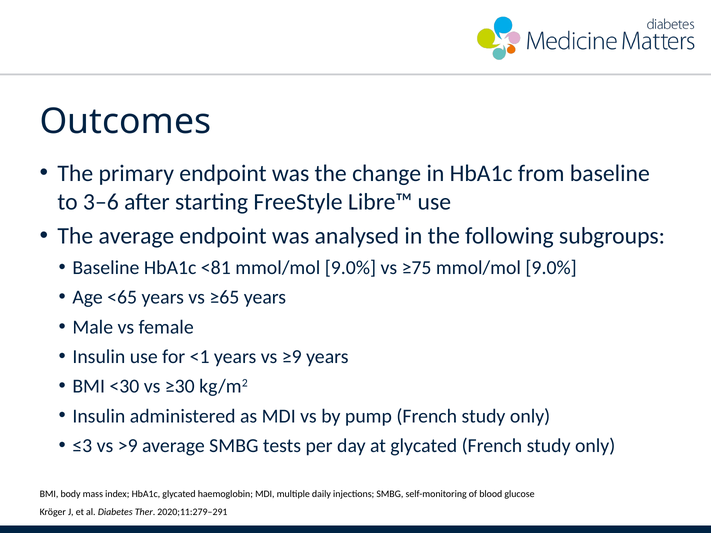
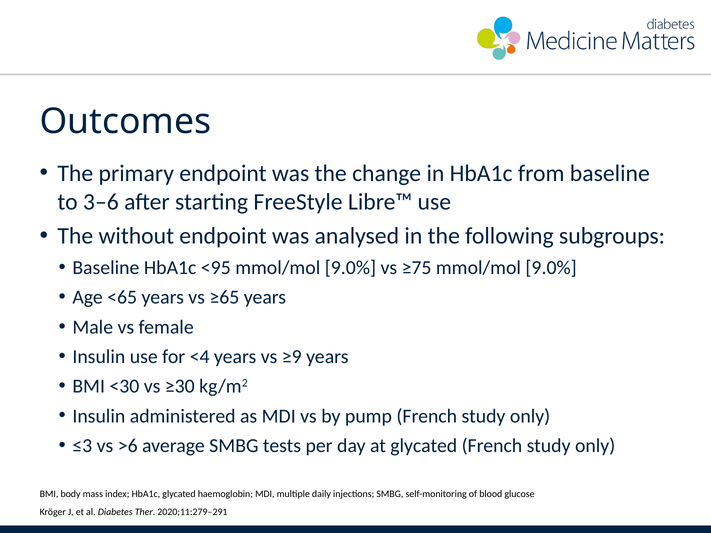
The average: average -> without (136, 236)
<81: <81 -> <95 (216, 268)
<1: <1 -> <4 (200, 357)
>9: >9 -> >6 (128, 446)
